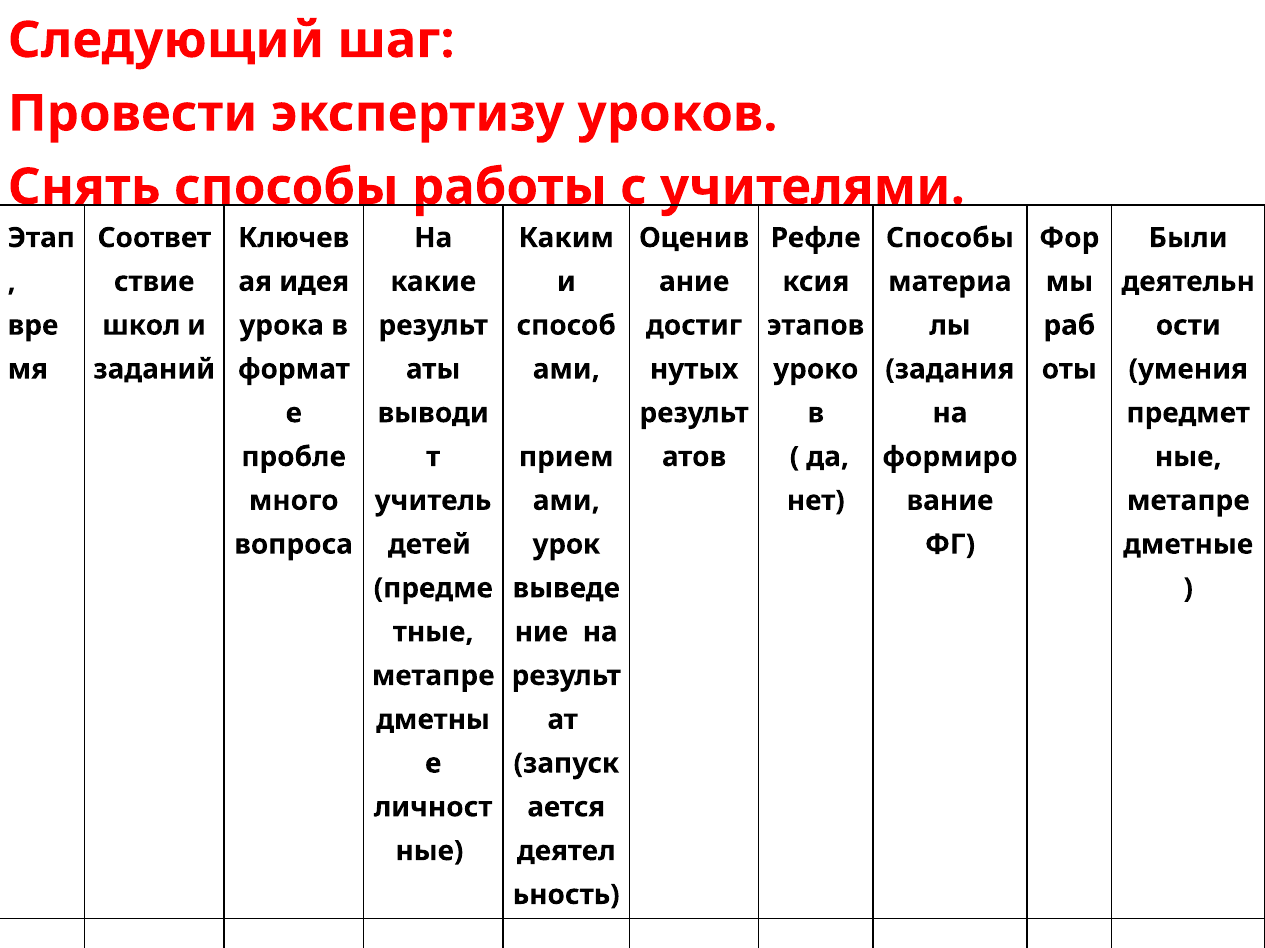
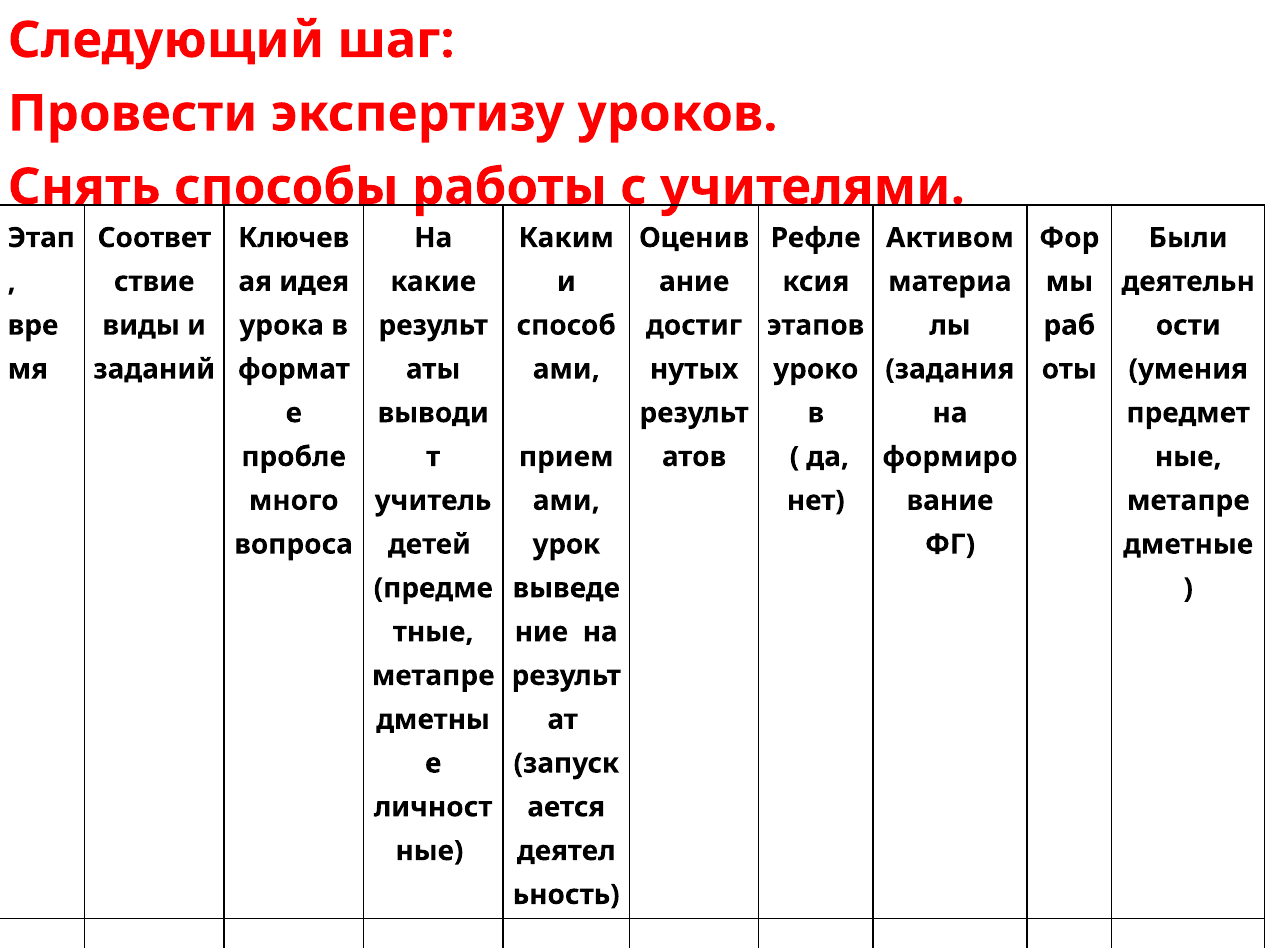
Способы: Способы -> Активом (950, 238)
школ: школ -> виды (141, 326)
